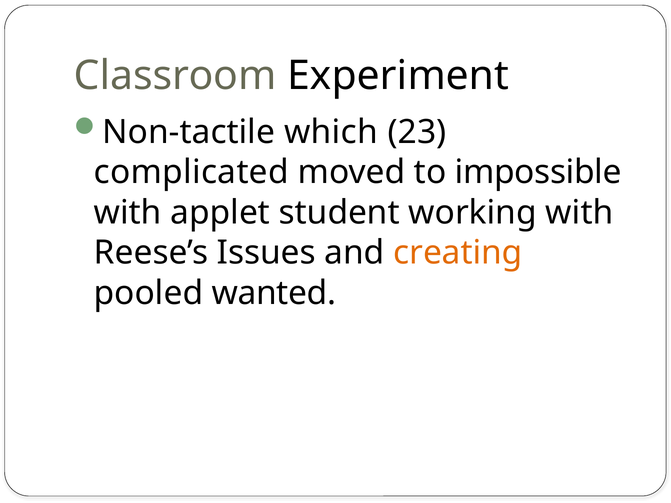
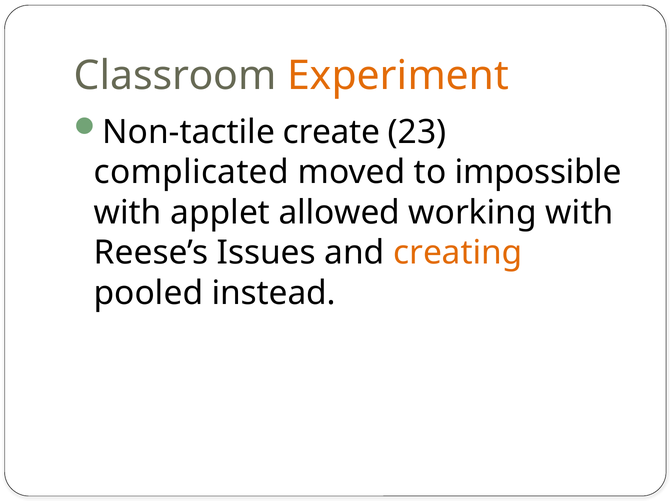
Experiment colour: black -> orange (398, 76)
which: which -> create (332, 132)
student: student -> allowed (339, 213)
wanted: wanted -> instead (274, 293)
